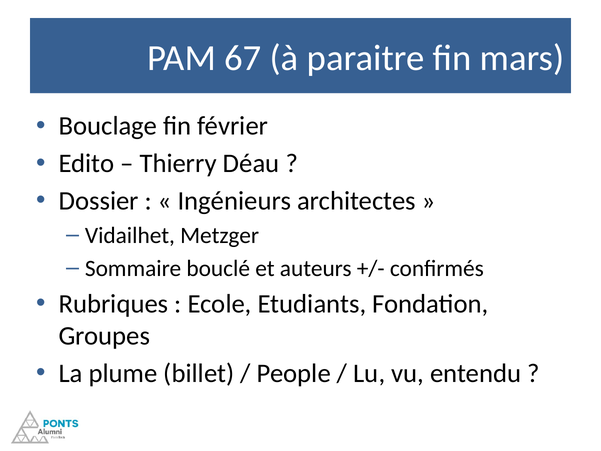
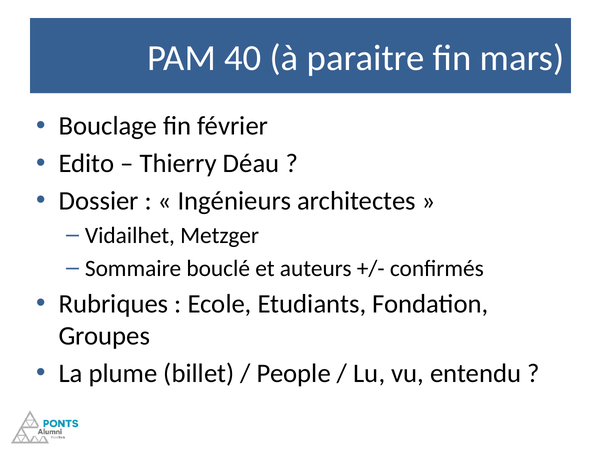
67: 67 -> 40 (243, 58)
